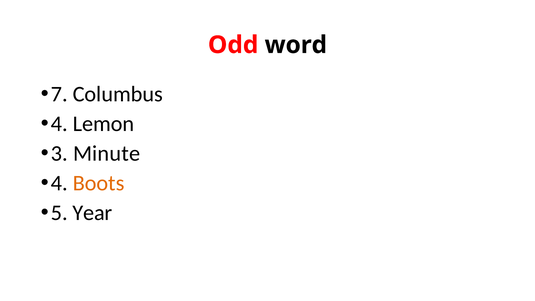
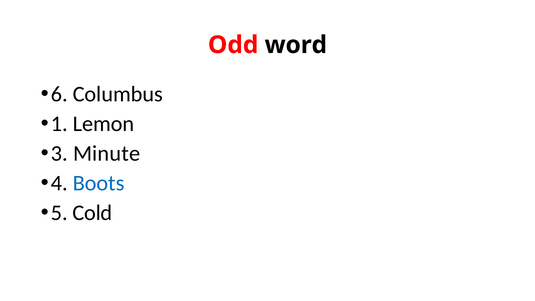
7: 7 -> 6 (59, 94)
4: 4 -> 1 (59, 124)
Boots colour: orange -> blue (99, 183)
Year: Year -> Cold (92, 213)
